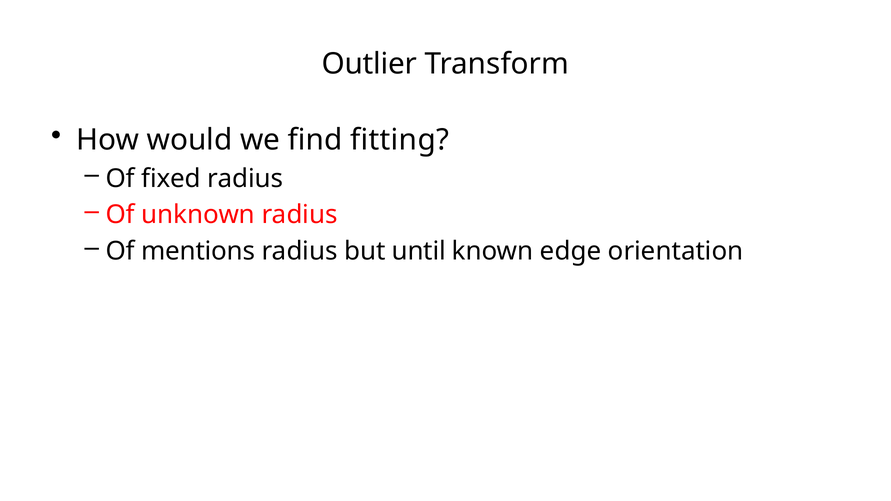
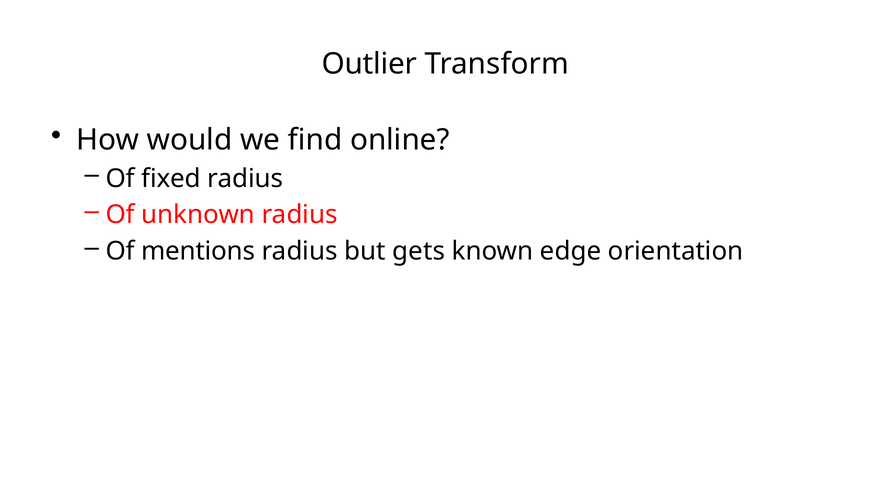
fitting: fitting -> online (400, 140)
until: until -> gets (419, 251)
